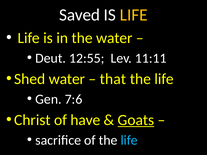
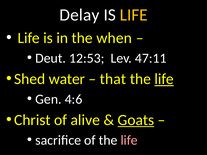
Saved: Saved -> Delay (79, 15)
the water: water -> when (114, 38)
12:55: 12:55 -> 12:53 (87, 58)
11:11: 11:11 -> 47:11 (151, 58)
life underline: none -> present (164, 79)
7:6: 7:6 -> 4:6 (73, 99)
have: have -> alive (85, 120)
life colour: light blue -> pink (129, 140)
